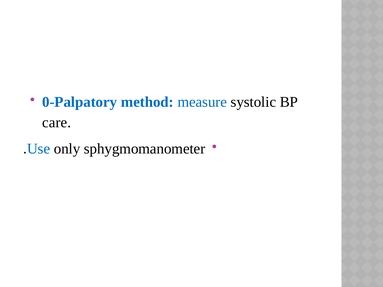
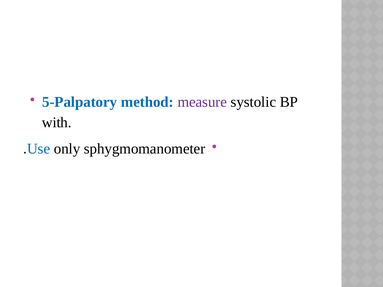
0-Palpatory: 0-Palpatory -> 5-Palpatory (80, 102)
measure colour: blue -> purple (202, 102)
care: care -> with (57, 122)
